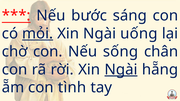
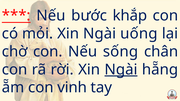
sáng: sáng -> khắp (130, 16)
mỏi underline: present -> none (38, 34)
tình: tình -> vinh (72, 88)
